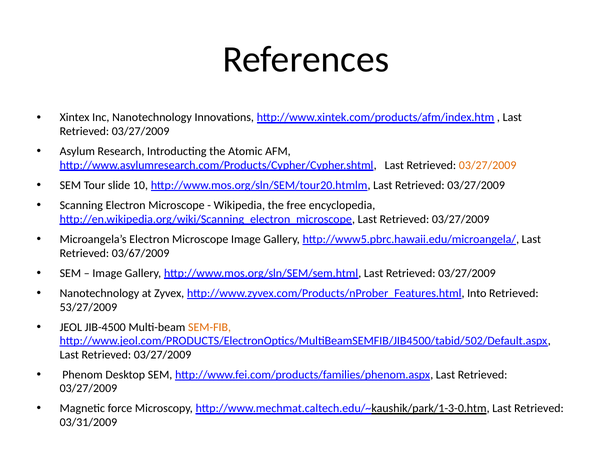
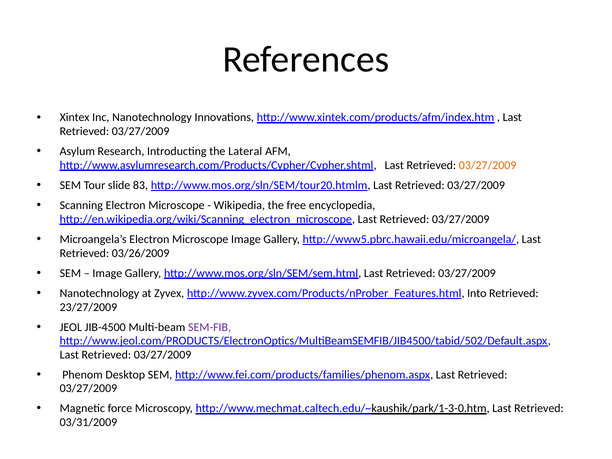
Atomic: Atomic -> Lateral (245, 151)
10: 10 -> 83 (140, 185)
03/67/2009: 03/67/2009 -> 03/26/2009 (141, 253)
53/27/2009: 53/27/2009 -> 23/27/2009 (88, 307)
SEM-FIB colour: orange -> purple (210, 327)
